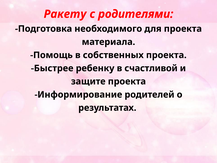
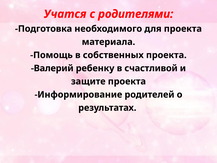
Ракету: Ракету -> Учатся (65, 14)
Быстрее: Быстрее -> Валерий (52, 68)
